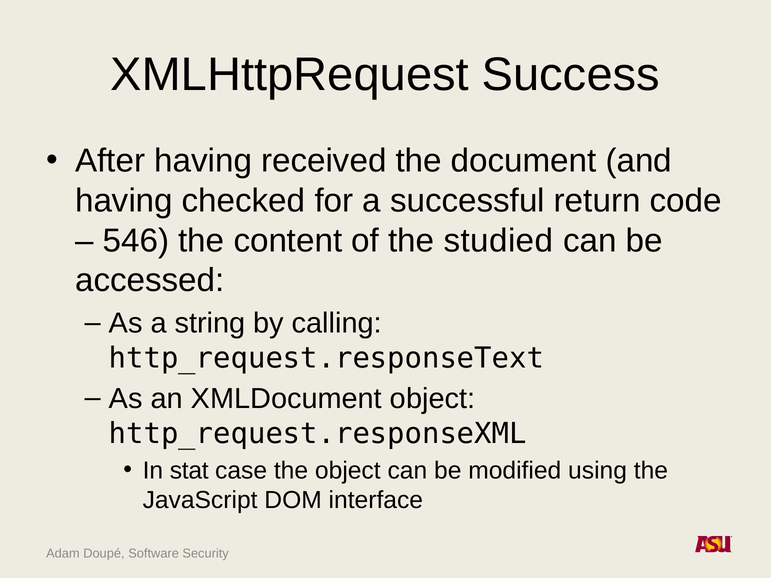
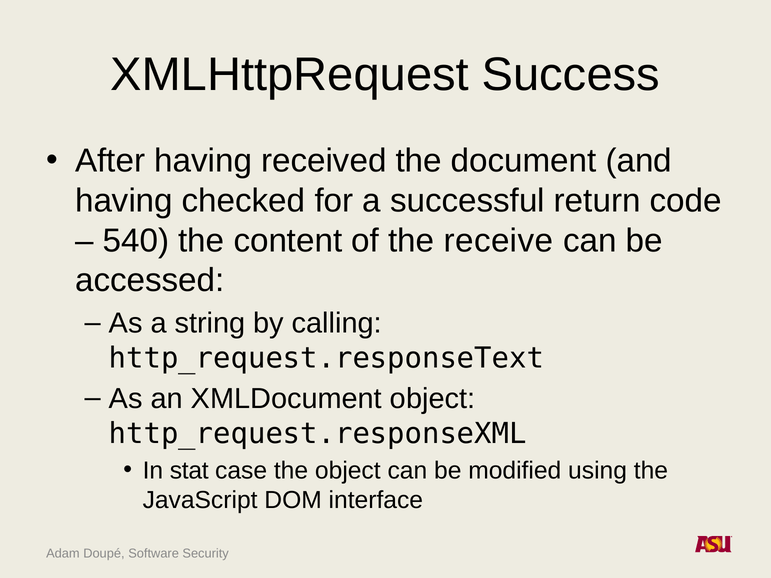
546: 546 -> 540 (136, 241)
studied: studied -> receive (499, 241)
